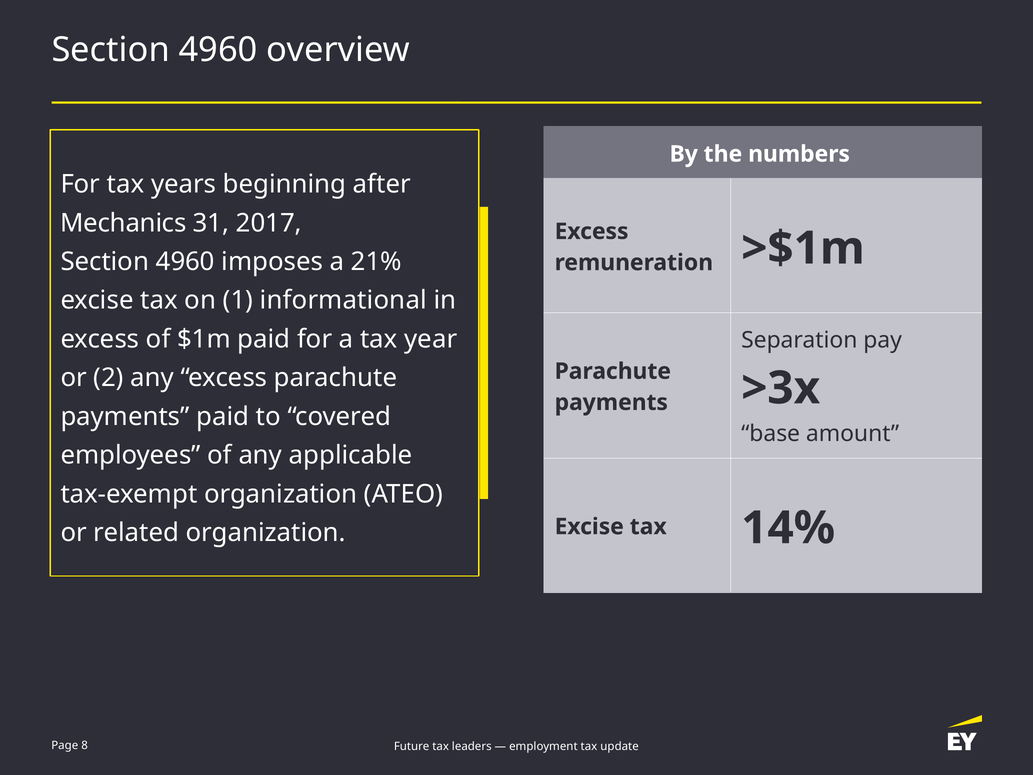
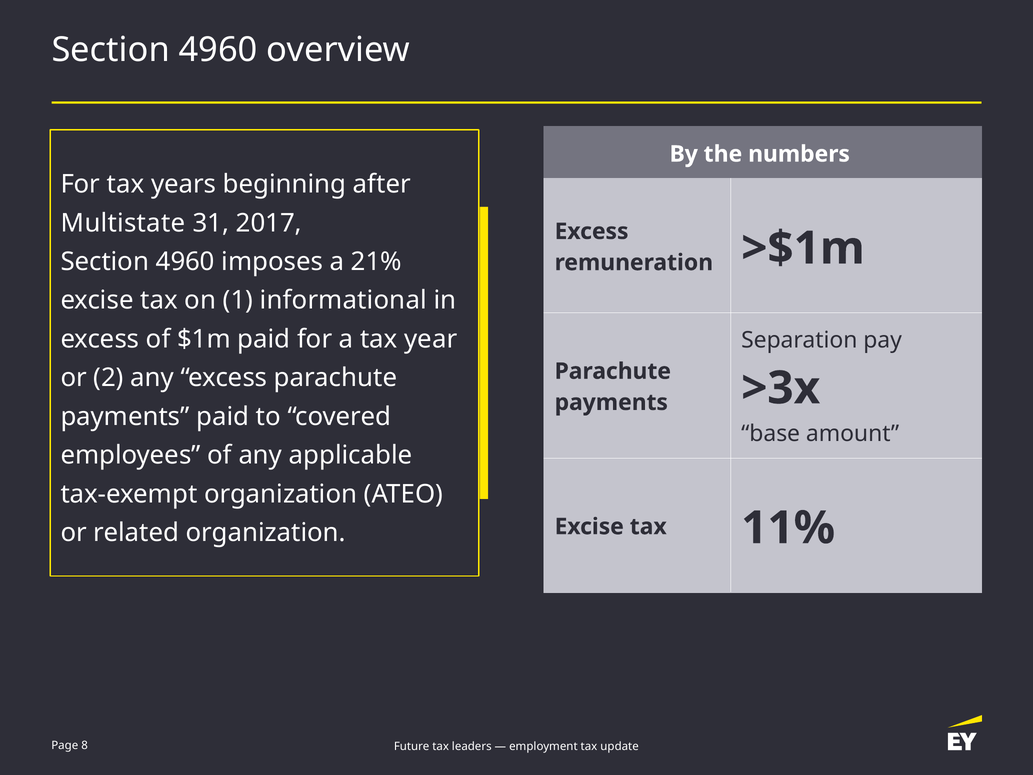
Mechanics: Mechanics -> Multistate (123, 223)
14%: 14% -> 11% (788, 528)
